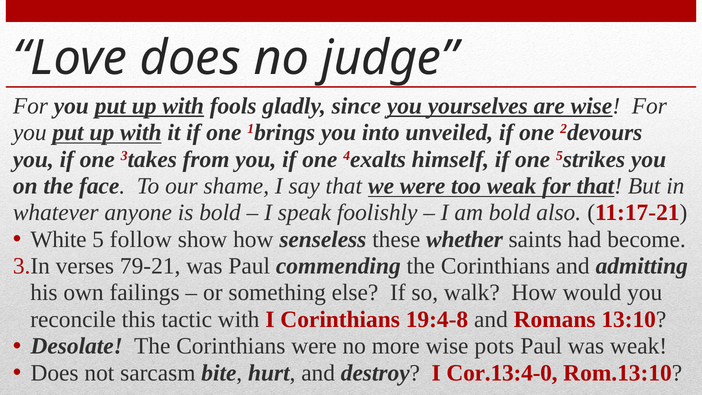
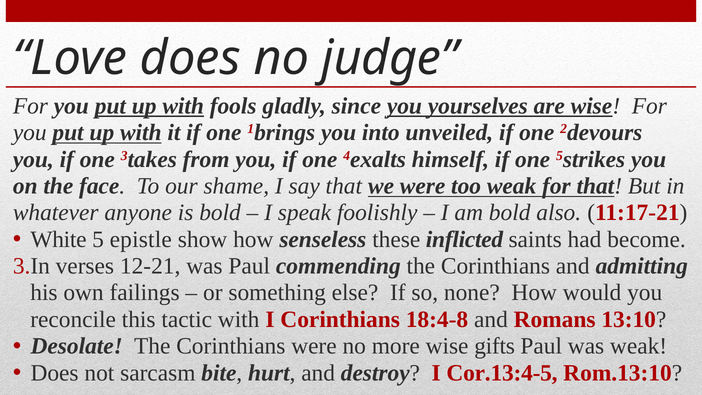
follow: follow -> epistle (141, 239)
whether: whether -> inflicted (465, 239)
79-21: 79-21 -> 12-21 (150, 266)
walk: walk -> none (472, 293)
19:4-8: 19:4-8 -> 18:4-8 (437, 319)
pots: pots -> gifts (495, 346)
Cor.13:4-0: Cor.13:4-0 -> Cor.13:4-5 (502, 373)
